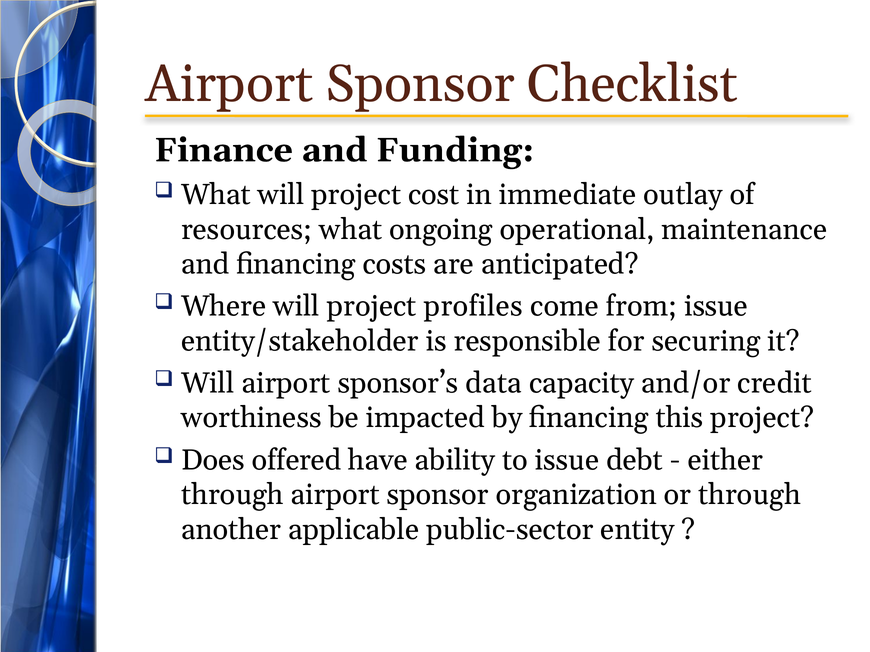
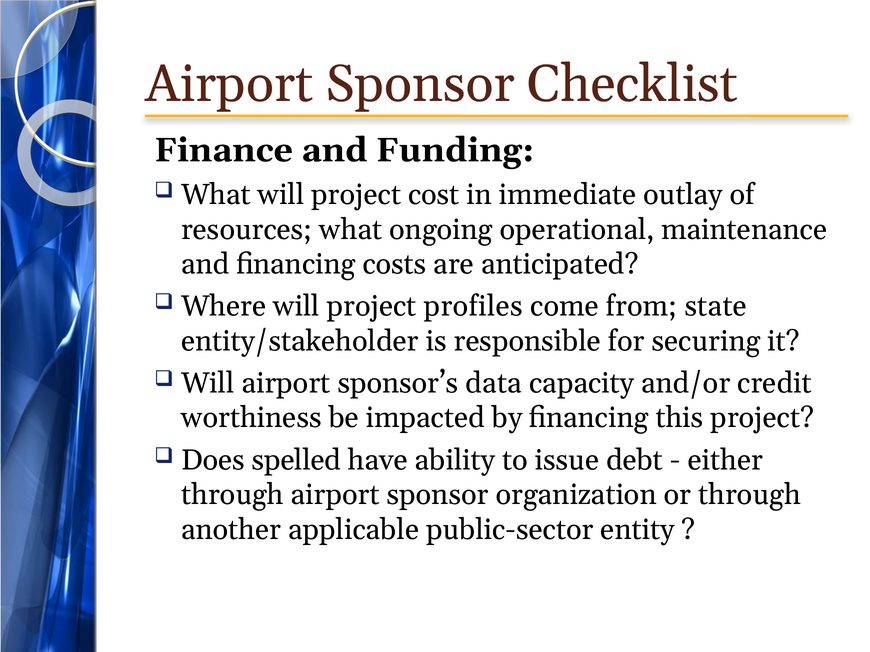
from issue: issue -> state (716, 307)
offered: offered -> spelled (297, 460)
